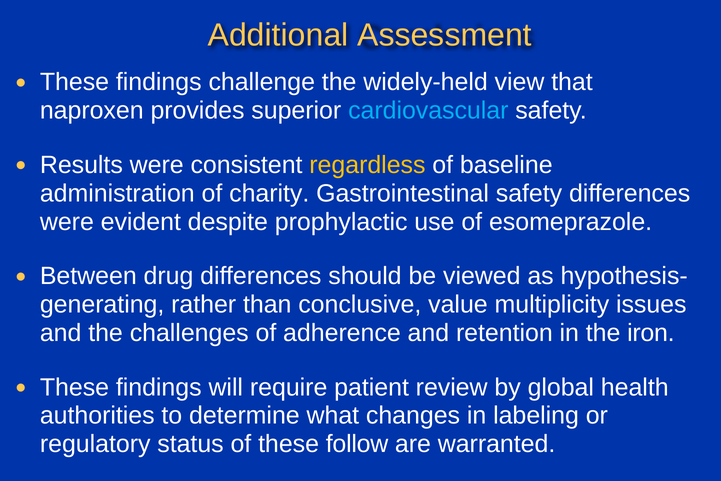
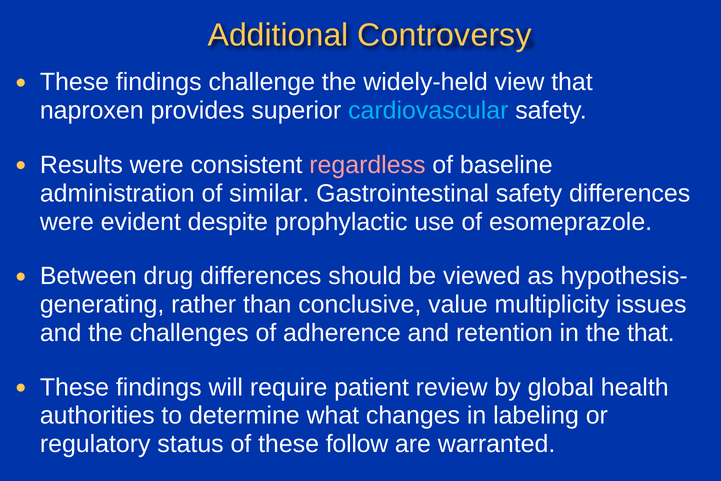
Assessment: Assessment -> Controversy (444, 35)
regardless colour: yellow -> pink (367, 165)
charity: charity -> similar (269, 193)
the iron: iron -> that (651, 333)
